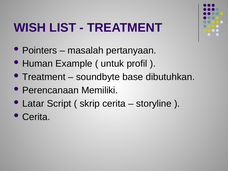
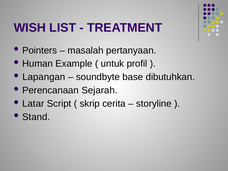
Treatment: Treatment -> Lapangan (44, 77)
Memiliki: Memiliki -> Sejarah (100, 90)
Cerita: Cerita -> Stand (36, 117)
